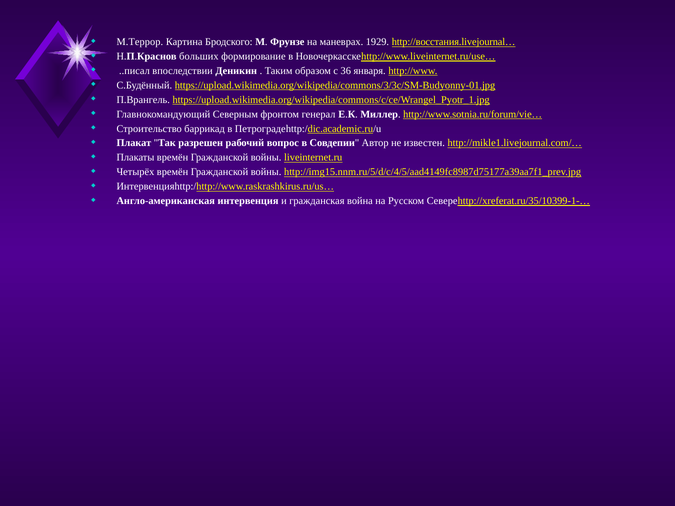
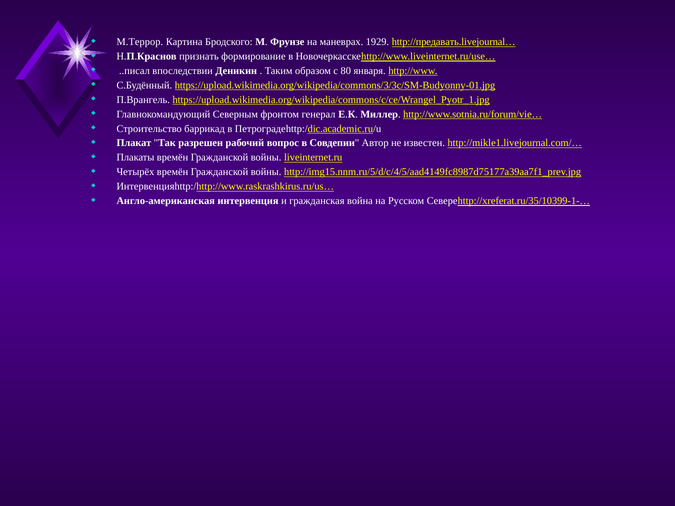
http://восстания.livejournal…: http://восстания.livejournal… -> http://предавать.livejournal… (454, 42)
больших: больших -> признать (199, 56)
36: 36 -> 80 (346, 71)
